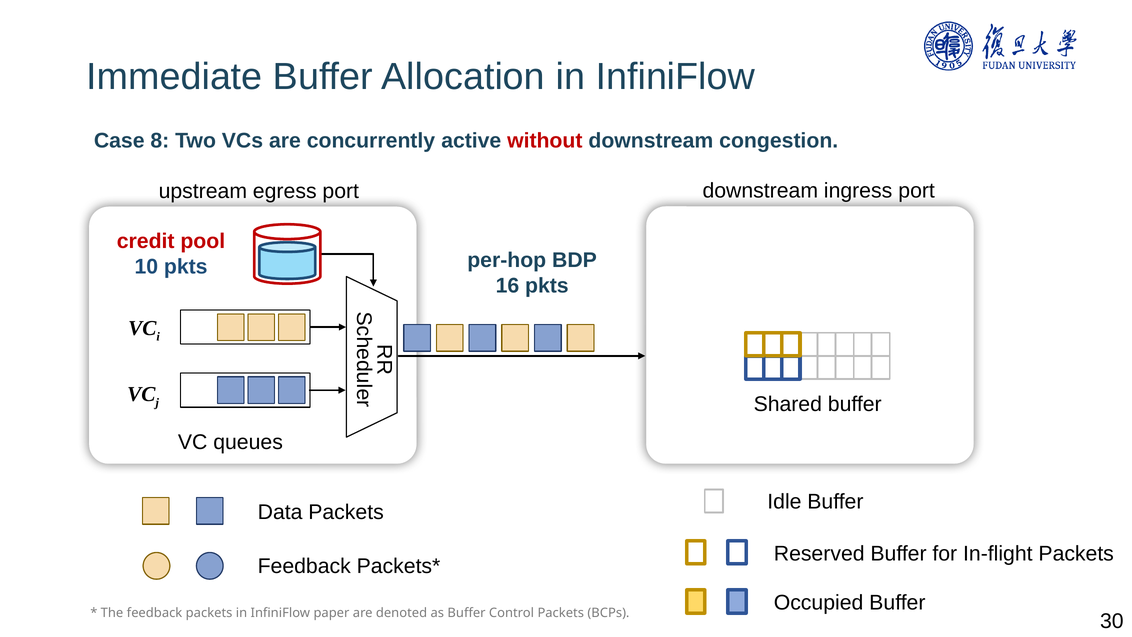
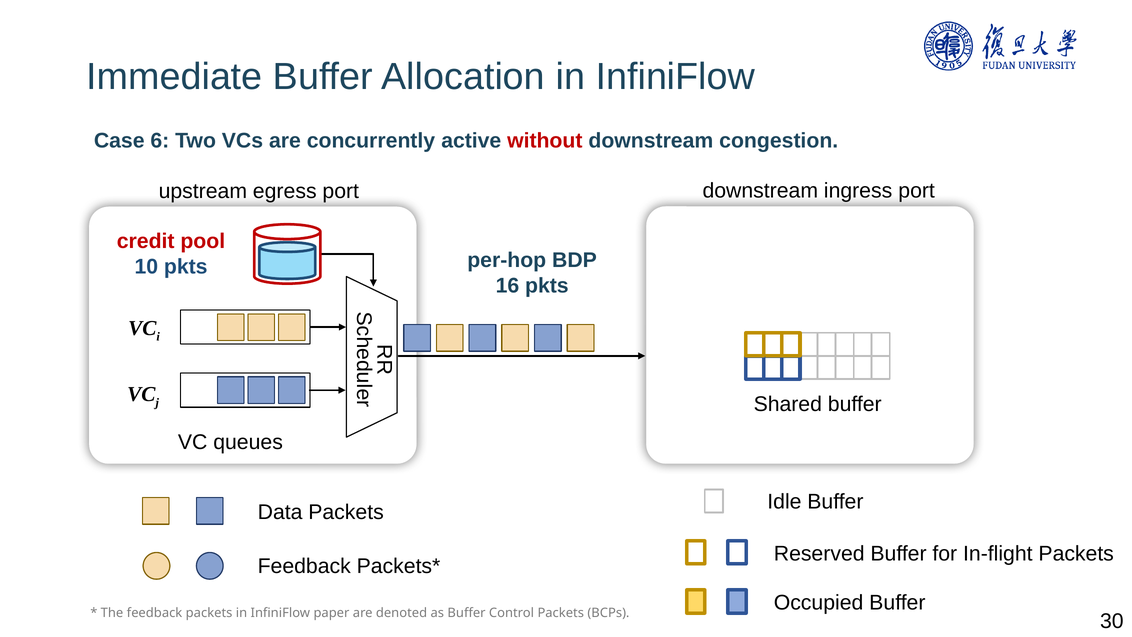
8: 8 -> 6 (160, 141)
